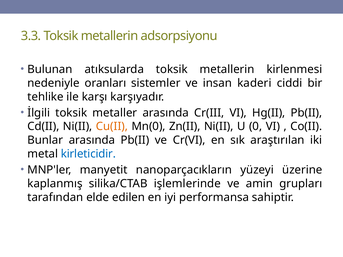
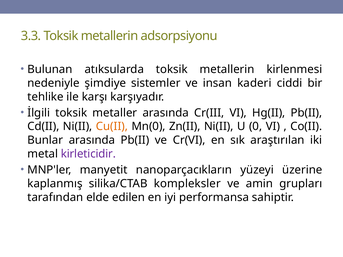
oranları: oranları -> şimdiye (105, 83)
kirleticidir colour: blue -> purple (88, 154)
işlemlerinde: işlemlerinde -> kompleksler (187, 184)
